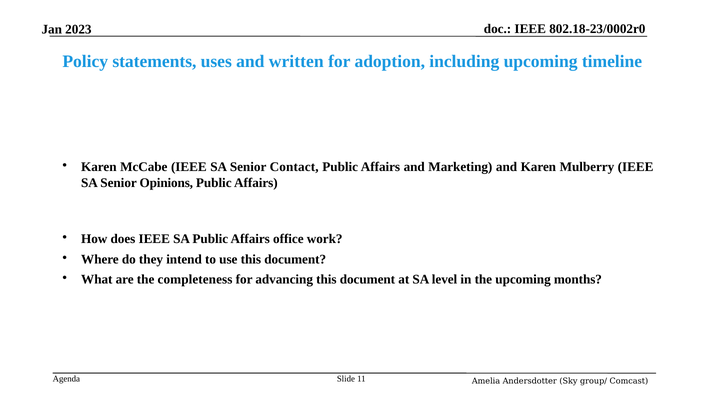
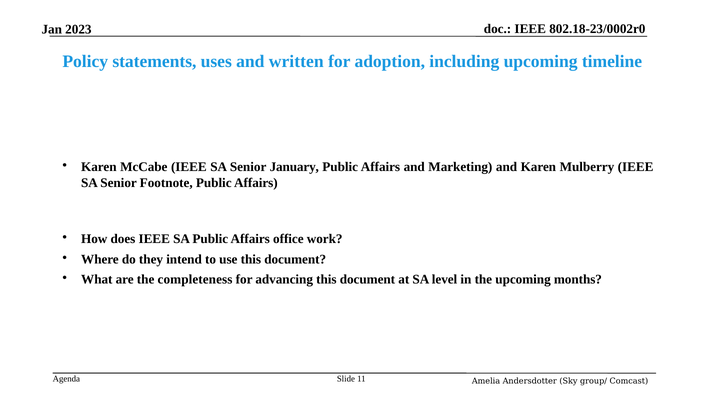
Contact: Contact -> January (294, 167)
Opinions: Opinions -> Footnote (166, 183)
